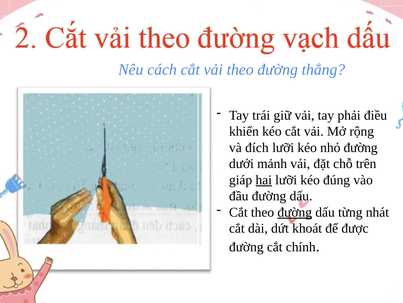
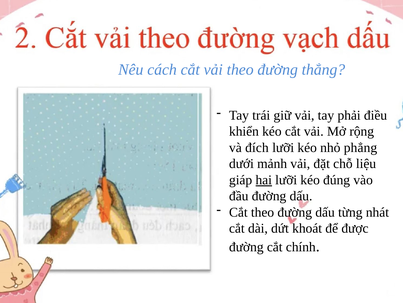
nhỏ đường: đường -> phẳng (360, 147)
trên: trên -> liệu (366, 163)
đường underline: present -> none (295, 212)
